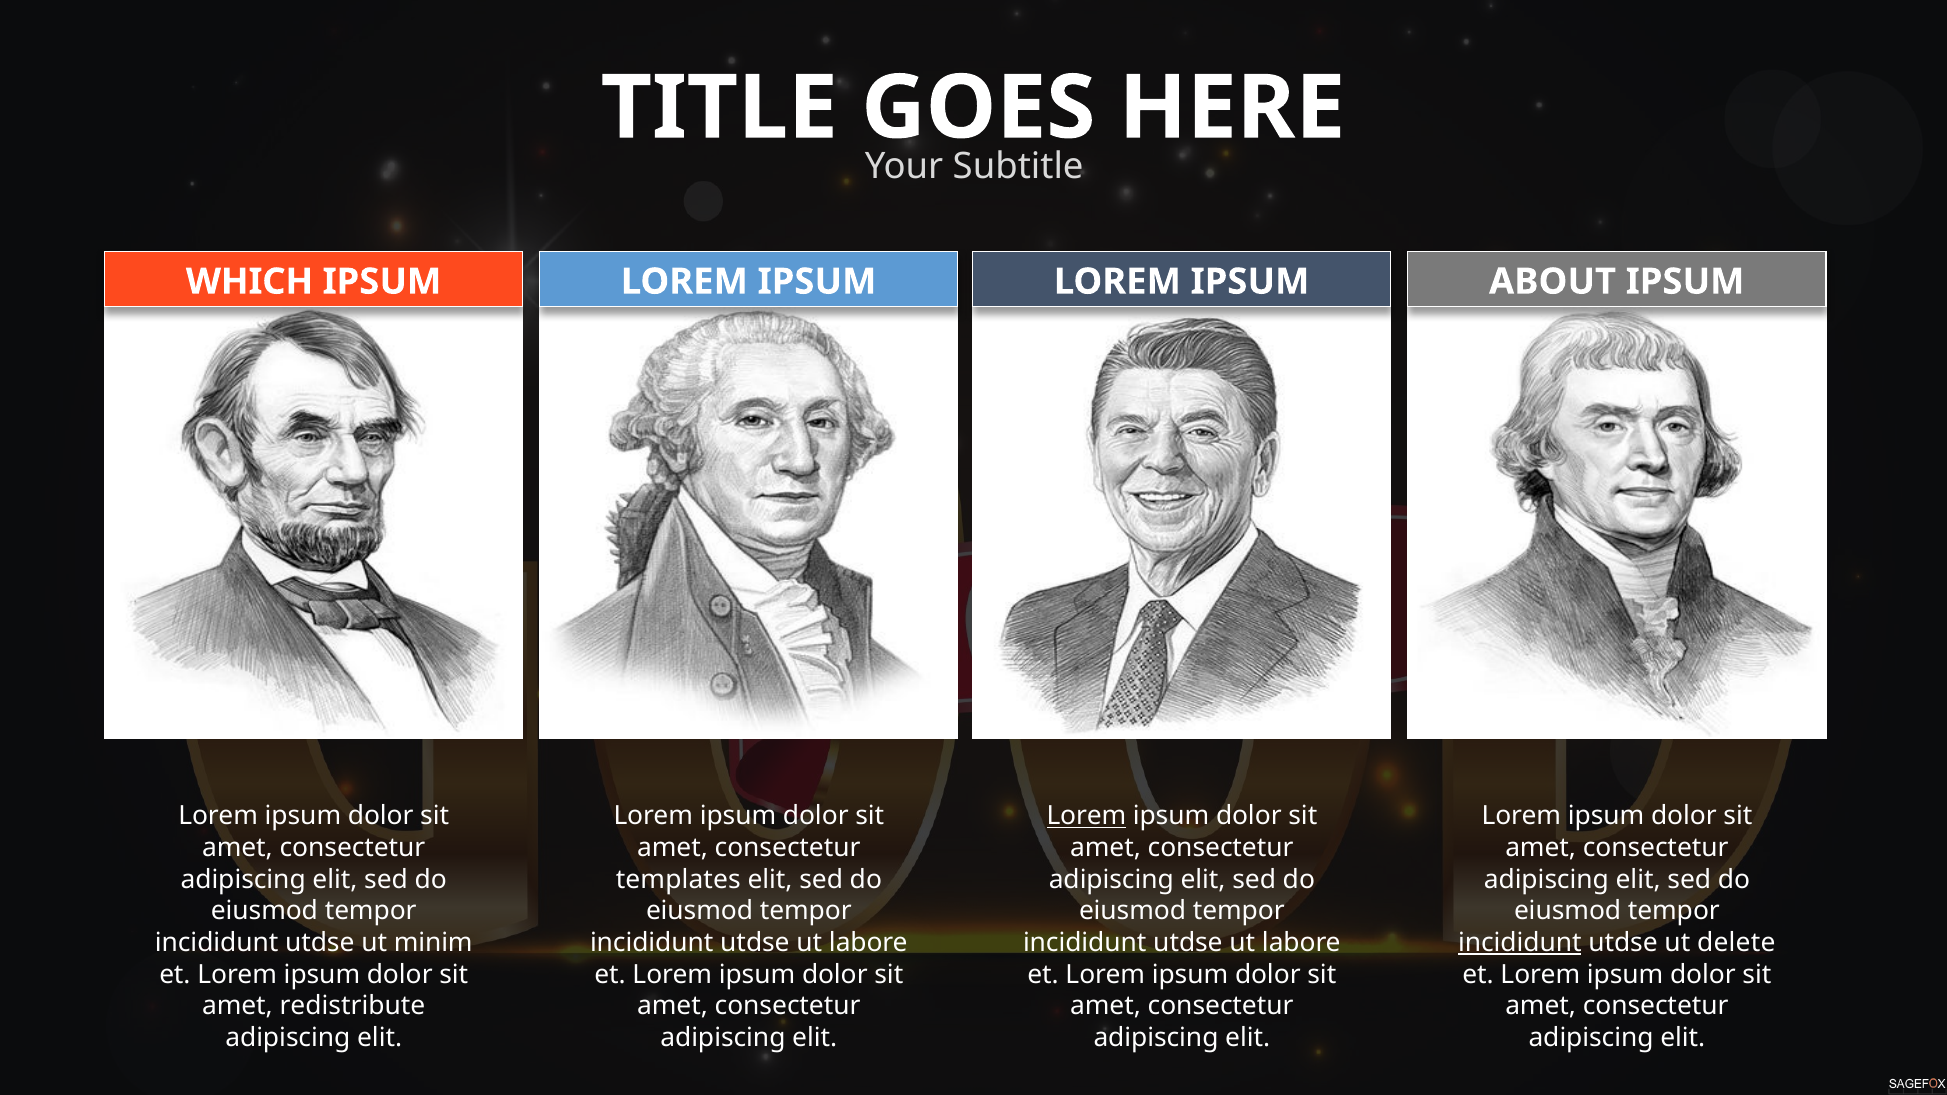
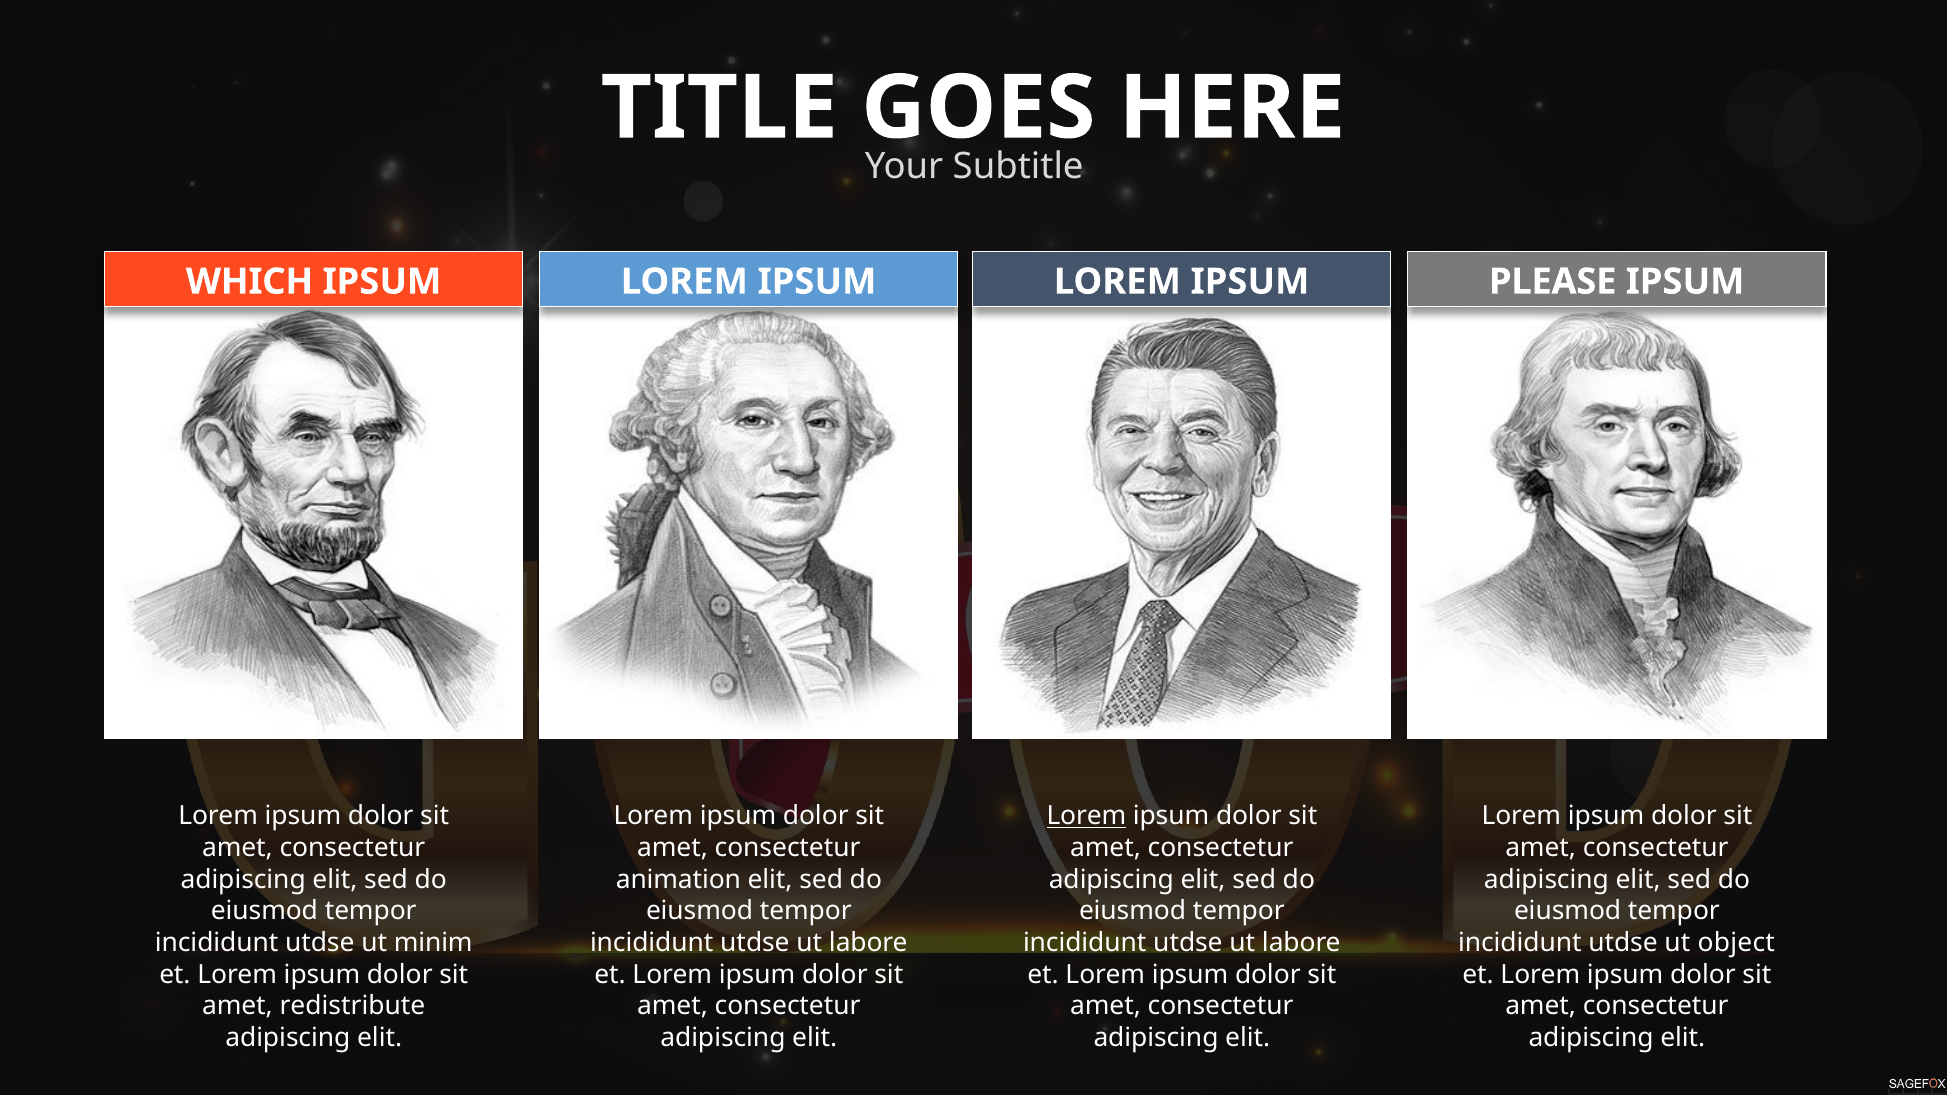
ABOUT: ABOUT -> PLEASE (1553, 282)
templates: templates -> animation (678, 880)
incididunt underline: present -> none (1520, 943)
delete: delete -> object (1736, 943)
